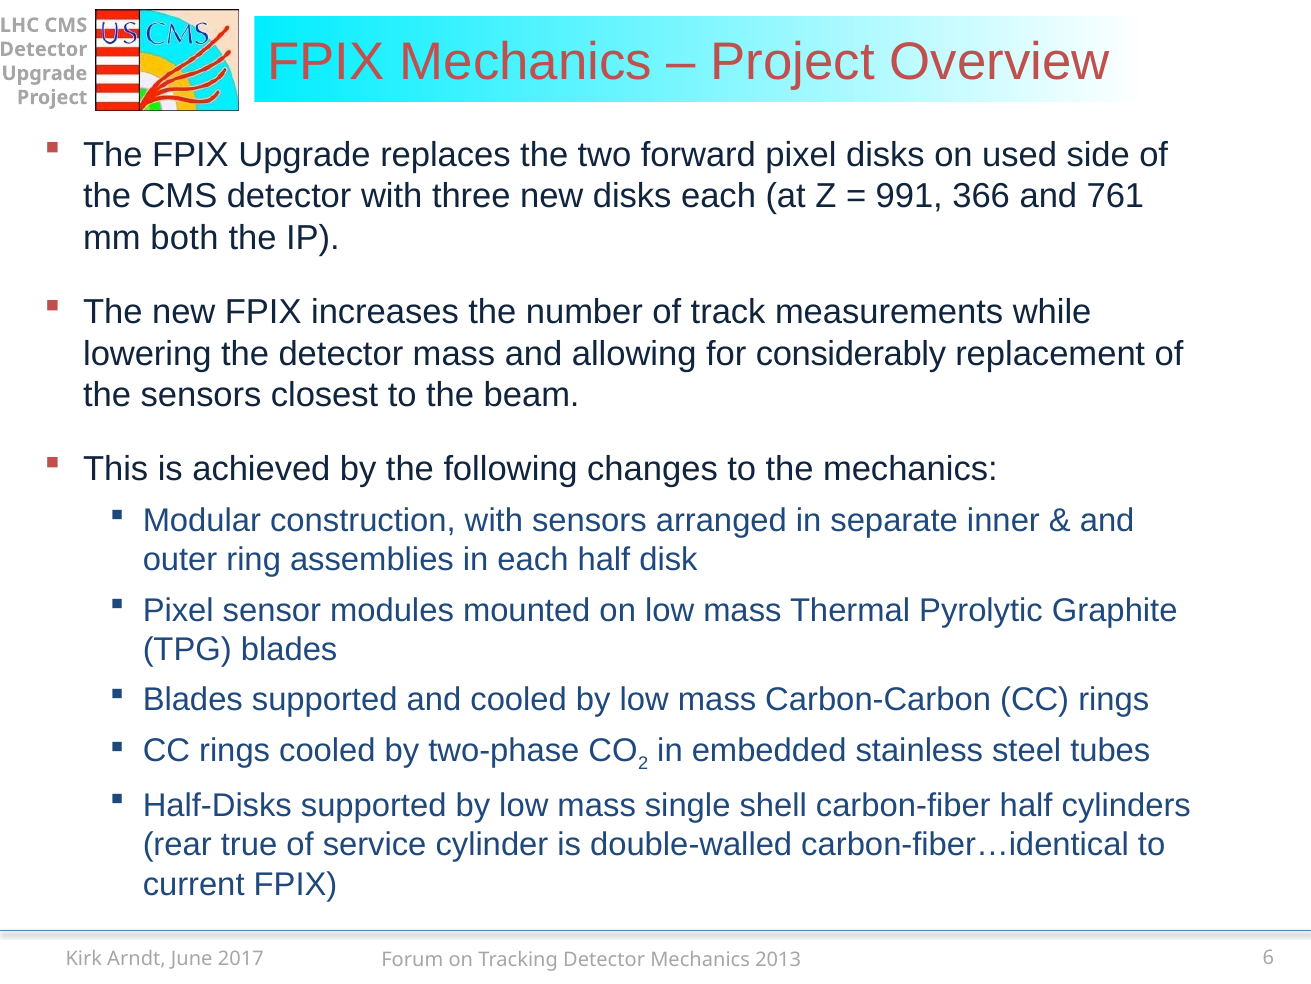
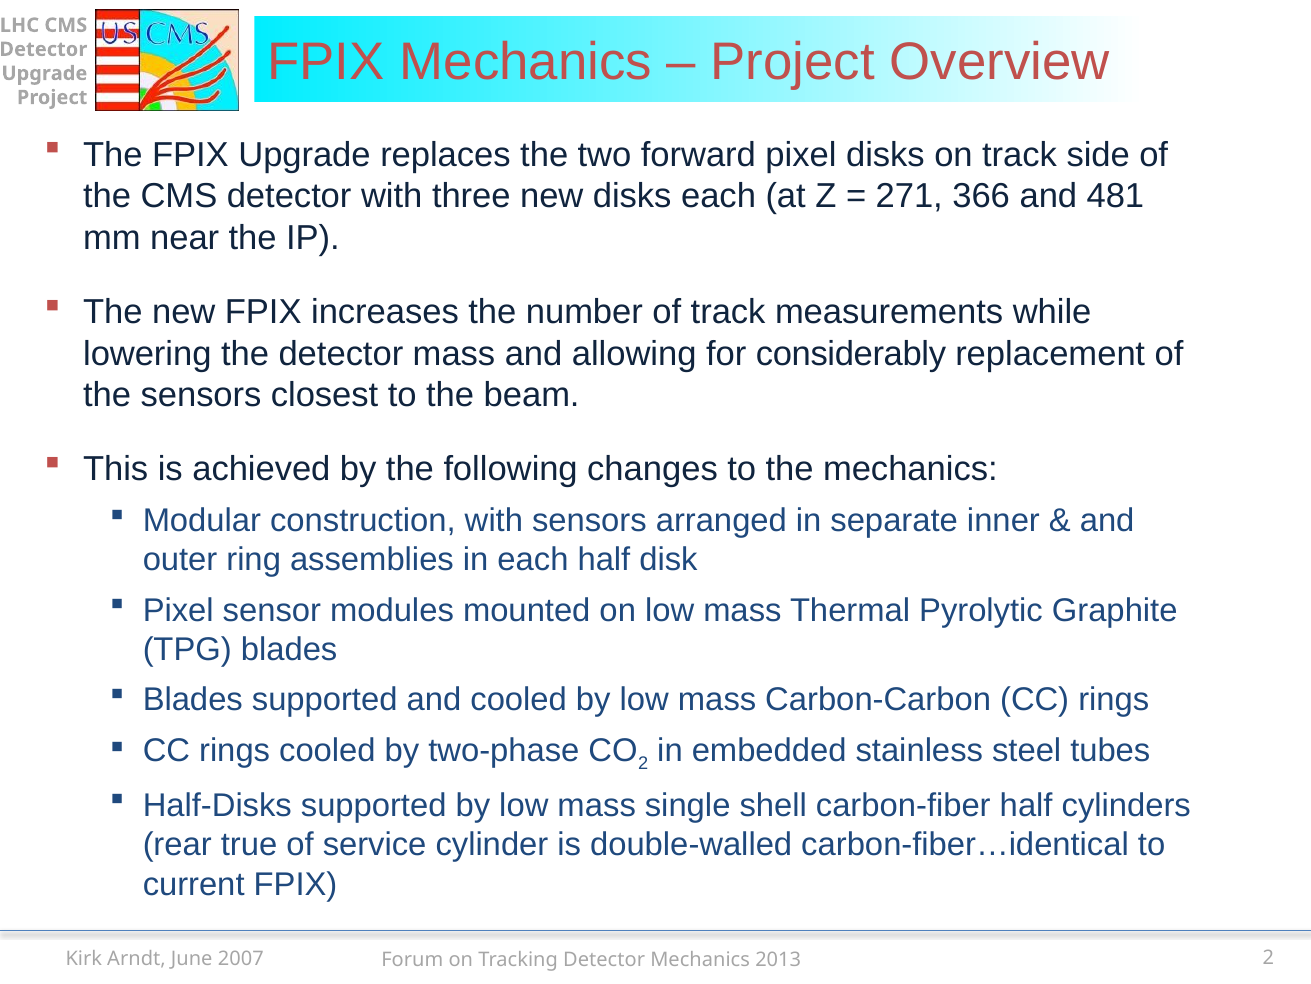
on used: used -> track (1020, 155)
991: 991 -> 271 (909, 196)
761: 761 -> 481 (1115, 196)
both: both -> near (185, 238)
2017: 2017 -> 2007 (241, 958)
2013 6: 6 -> 2 (1268, 957)
